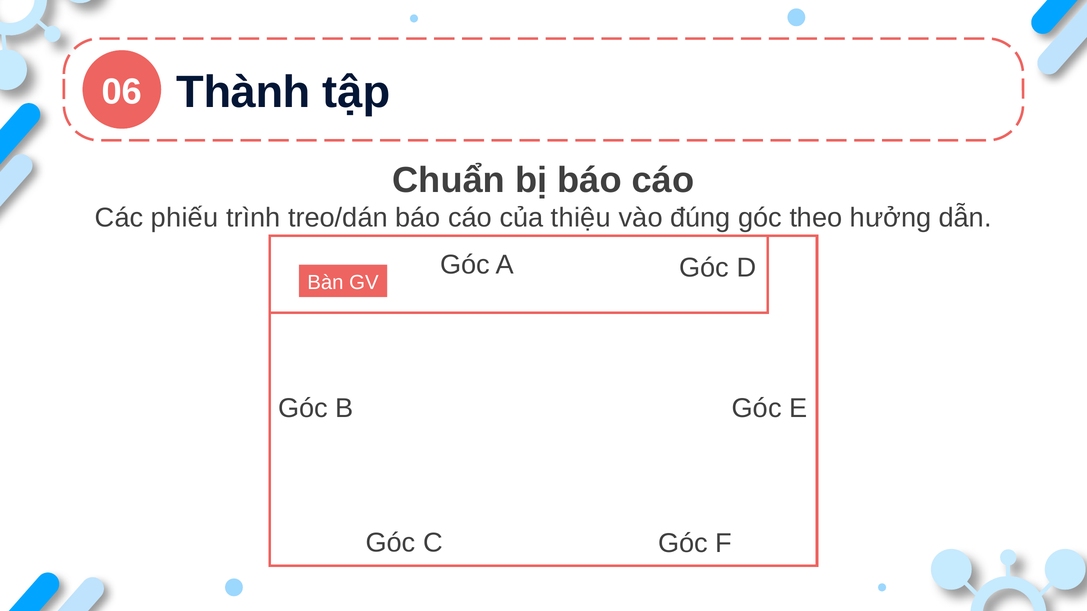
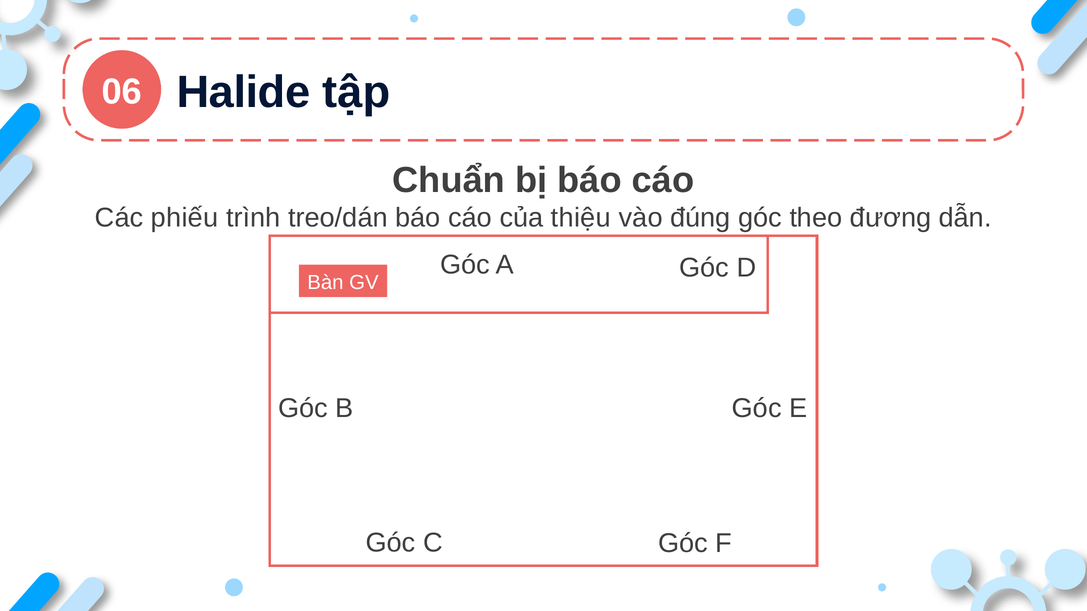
Thành: Thành -> Halide (243, 92)
hưởng: hưởng -> đương (891, 218)
